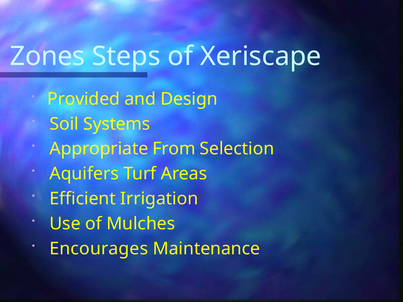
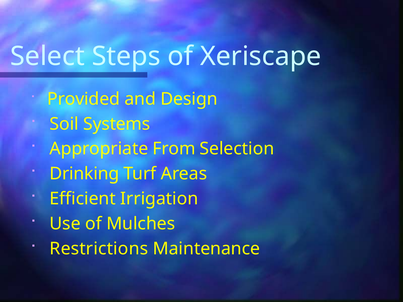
Zones: Zones -> Select (47, 56)
Aquifers: Aquifers -> Drinking (84, 174)
Encourages: Encourages -> Restrictions (99, 249)
